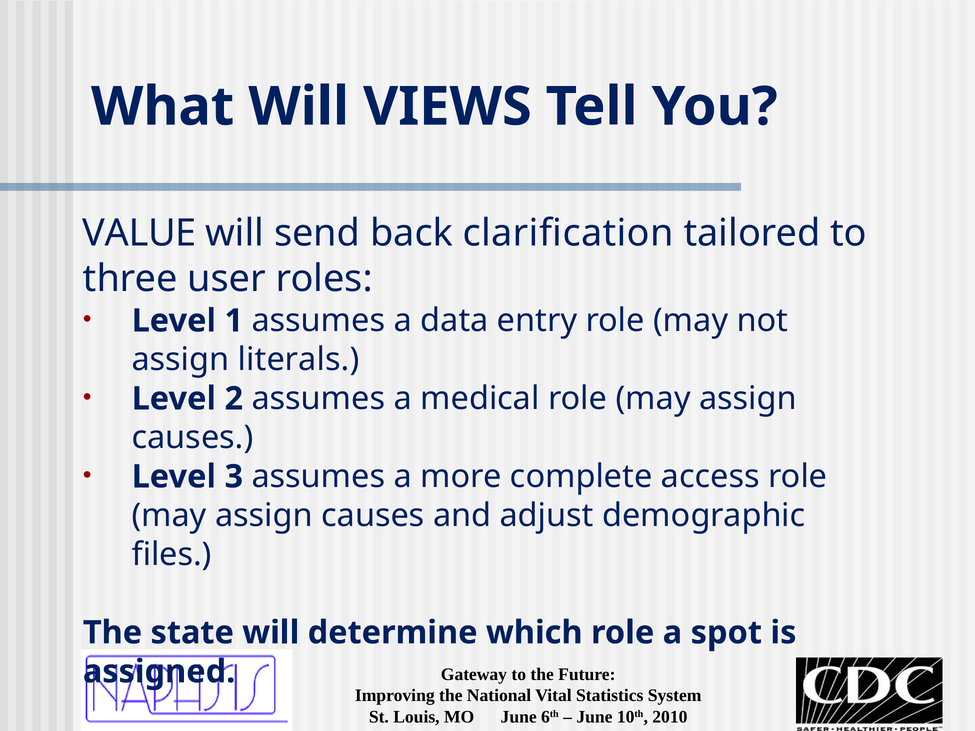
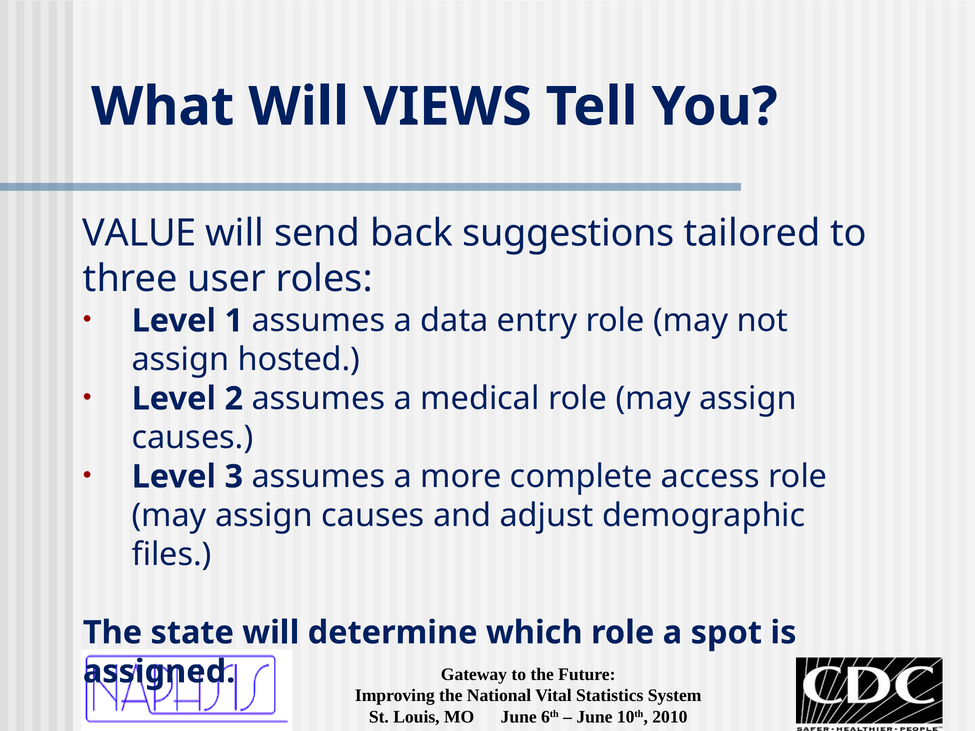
clarification: clarification -> suggestions (568, 233)
literals: literals -> hosted (299, 360)
